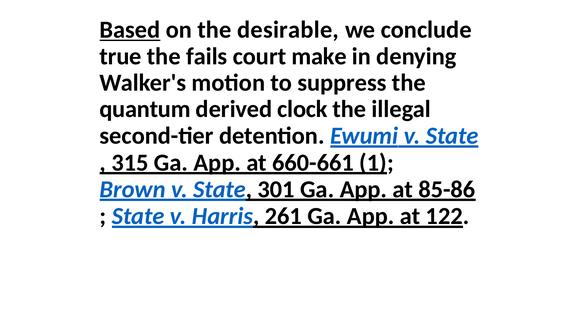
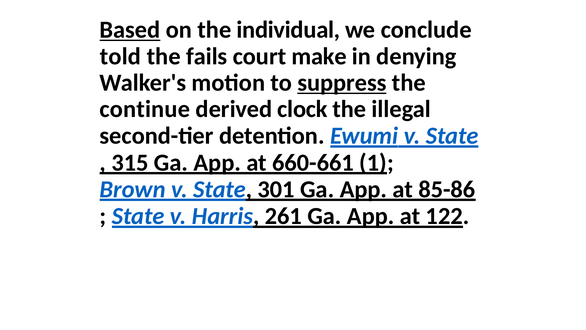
desirable: desirable -> individual (288, 30)
true: true -> told (120, 56)
suppress underline: none -> present (342, 83)
quantum: quantum -> continue (145, 109)
